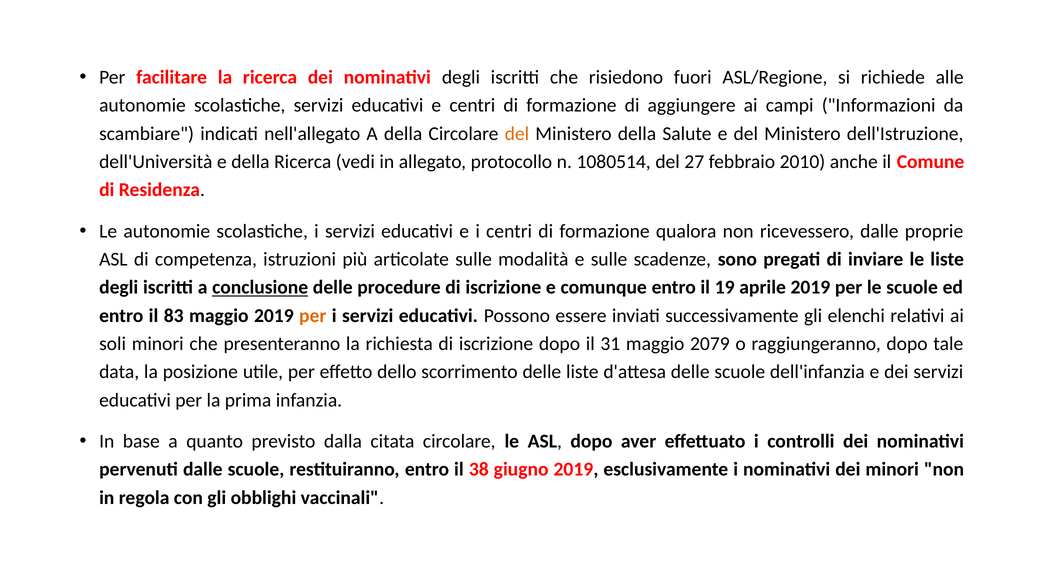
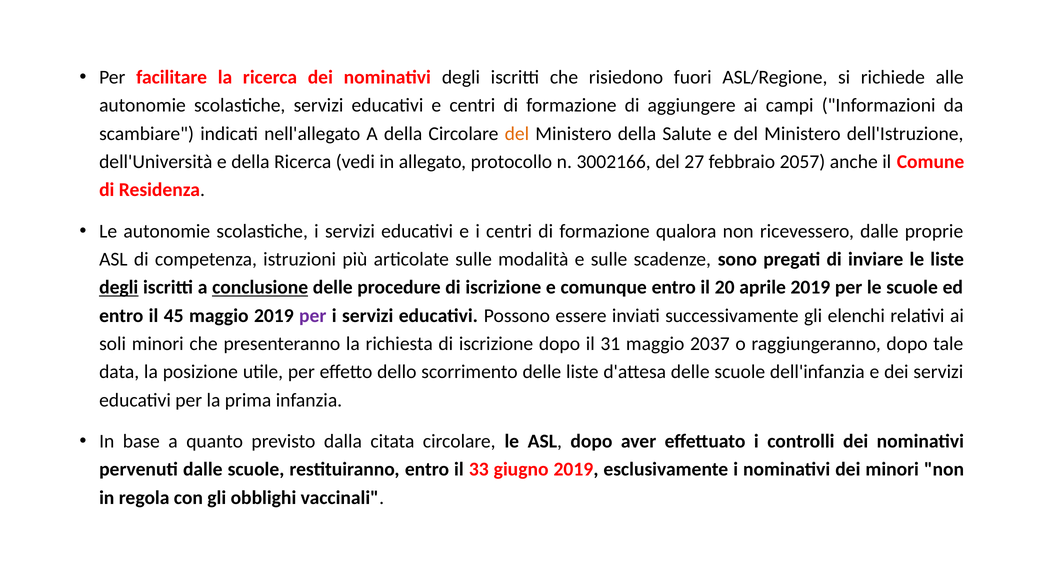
1080514: 1080514 -> 3002166 (614, 162)
2010: 2010 -> 2057 (802, 162)
degli underline: none -> present (119, 288)
19: 19 -> 20 (725, 288)
83: 83 -> 45 (174, 316)
per colour: orange -> purple (313, 316)
2079: 2079 -> 2037 (710, 344)
38: 38 -> 33 (479, 470)
